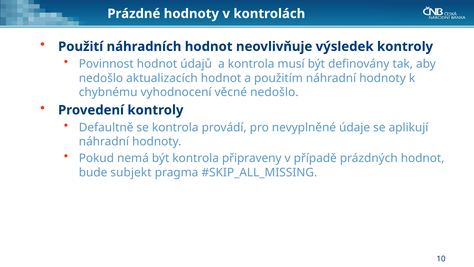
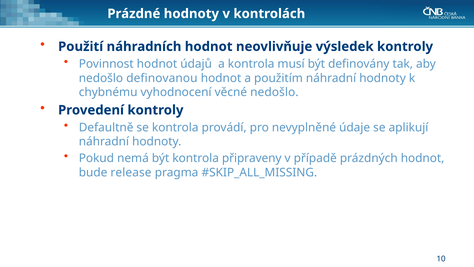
aktualizacích: aktualizacích -> definovanou (162, 78)
subjekt: subjekt -> release (131, 172)
